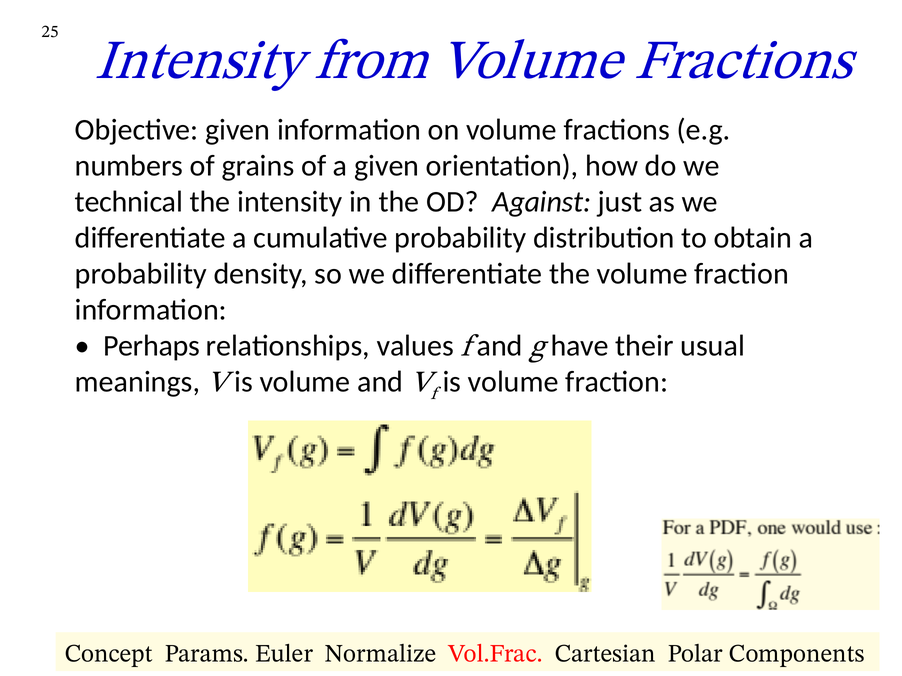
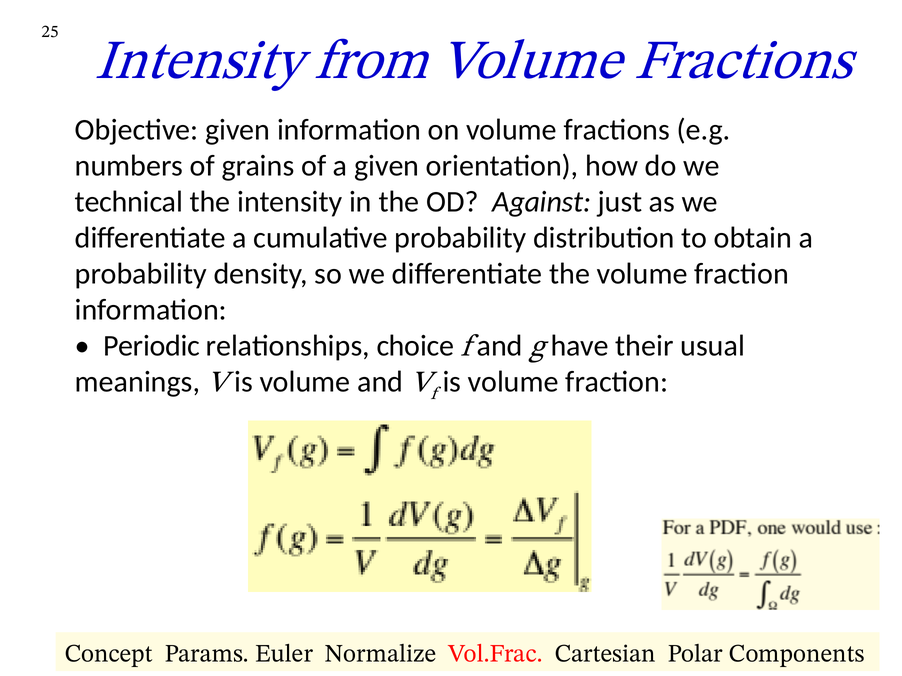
Perhaps: Perhaps -> Periodic (152, 346)
values: values -> choice (415, 346)
